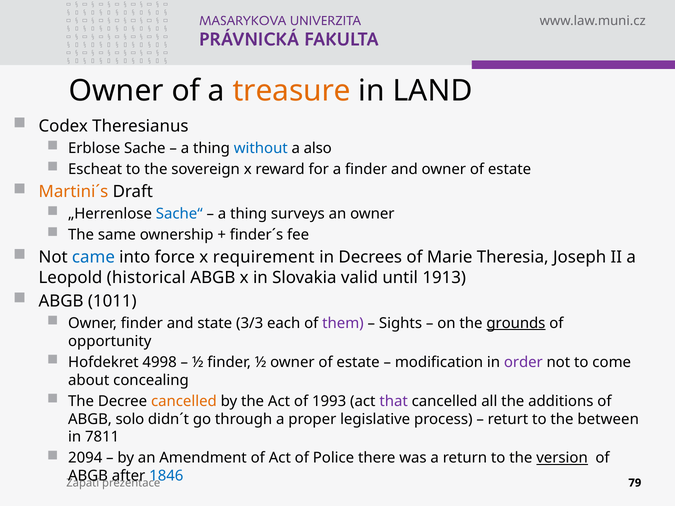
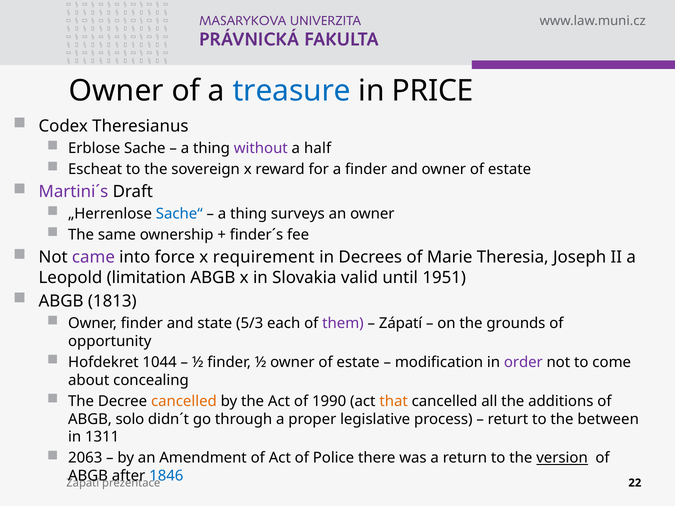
treasure colour: orange -> blue (292, 91)
LAND: LAND -> PRICE (433, 91)
without colour: blue -> purple (261, 148)
also: also -> half (318, 148)
Martini´s colour: orange -> purple (73, 192)
came colour: blue -> purple (93, 257)
historical: historical -> limitation (146, 278)
1913: 1913 -> 1951 (444, 278)
1011: 1011 -> 1813 (112, 301)
3/3: 3/3 -> 5/3 (250, 323)
Sights: Sights -> Zápatí (401, 323)
grounds underline: present -> none (516, 323)
4998: 4998 -> 1044 (160, 362)
1993: 1993 -> 1990 (329, 401)
that colour: purple -> orange (394, 401)
7811: 7811 -> 1311 (102, 437)
2094: 2094 -> 2063 (85, 458)
79: 79 -> 22 (635, 483)
